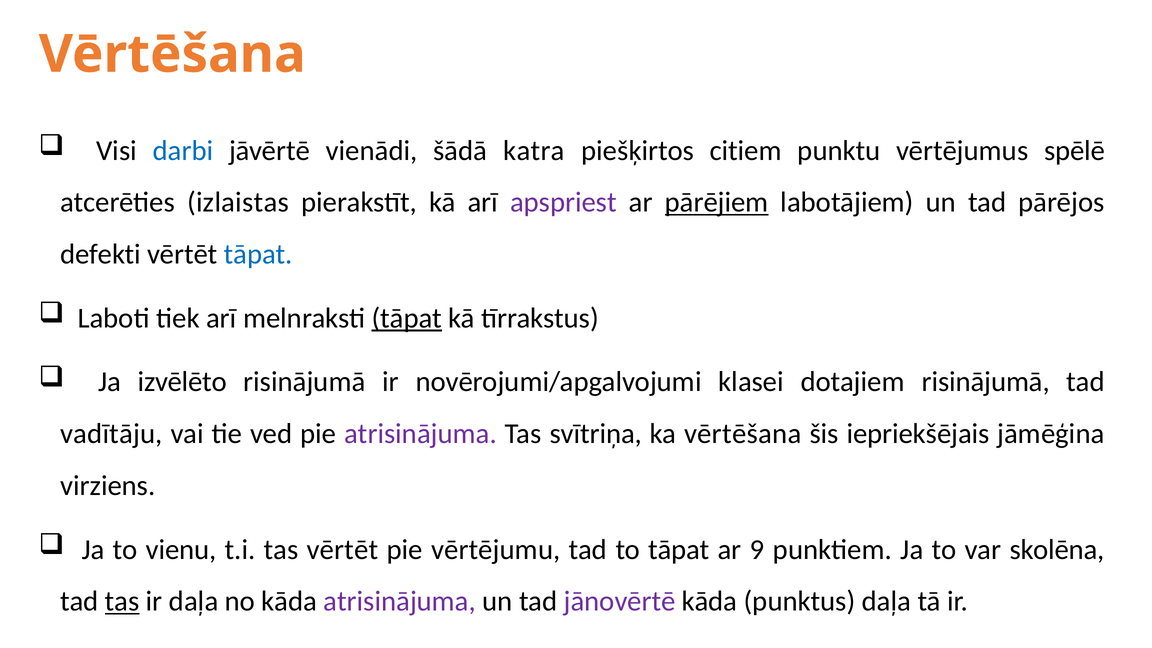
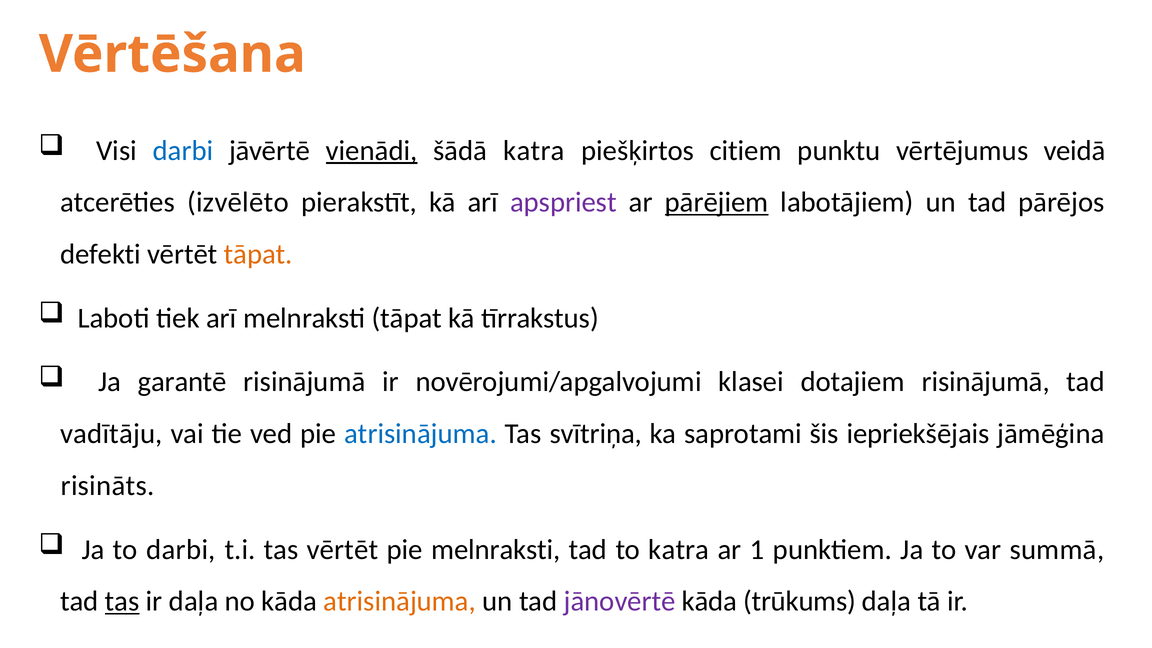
vienādi underline: none -> present (372, 151)
spēlē: spēlē -> veidā (1075, 151)
izlaistas: izlaistas -> izvēlēto (238, 202)
tāpat colour: blue -> orange (258, 254)
tāpat underline: present -> none (407, 318)
izvēlēto: izvēlēto -> garantē (182, 382)
atrisinājuma colour: purple -> blue (421, 434)
ka vērtēšana: vērtēšana -> saprotami (743, 434)
virziens: virziens -> risināts (108, 486)
to vienu: vienu -> darbi (181, 550)
pie vērtējumu: vērtējumu -> melnraksti (496, 550)
to tāpat: tāpat -> katra (679, 550)
9: 9 -> 1 (757, 550)
skolēna: skolēna -> summā (1057, 550)
atrisinājuma colour: purple -> orange (400, 601)
punktus: punktus -> trūkums (800, 601)
